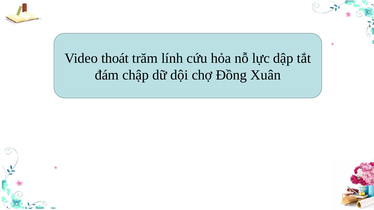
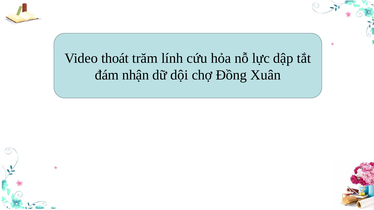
chập: chập -> nhận (136, 75)
